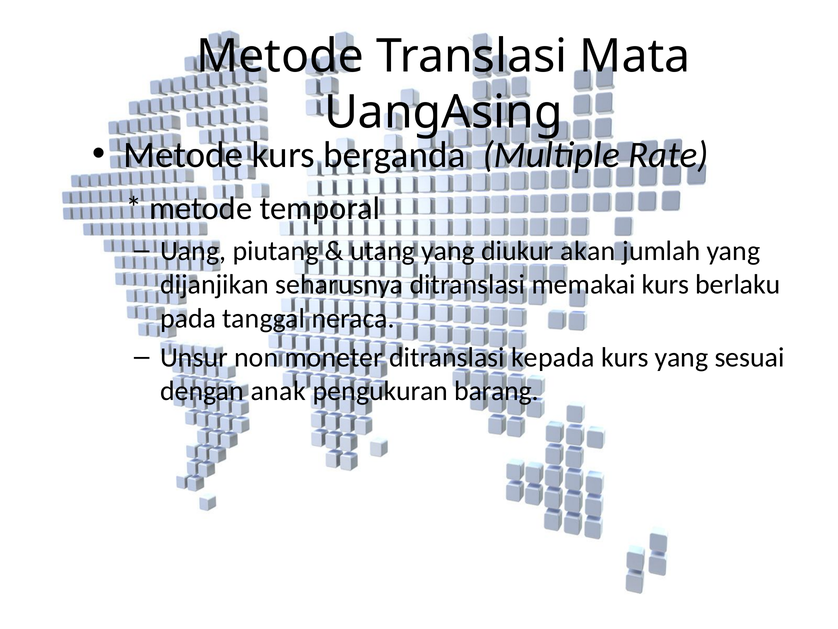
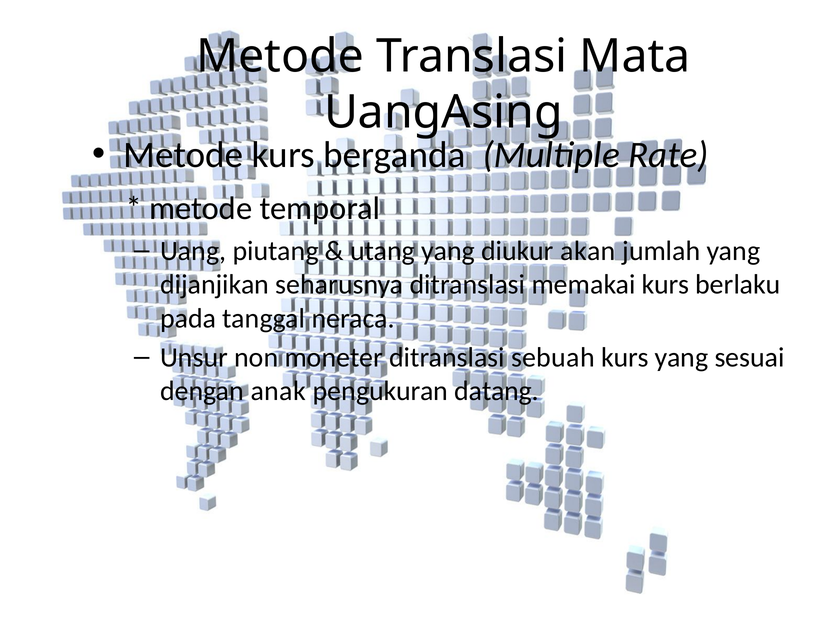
kepada: kepada -> sebuah (553, 357)
barang: barang -> datang (497, 391)
